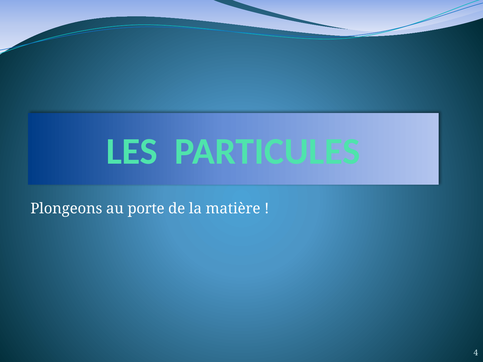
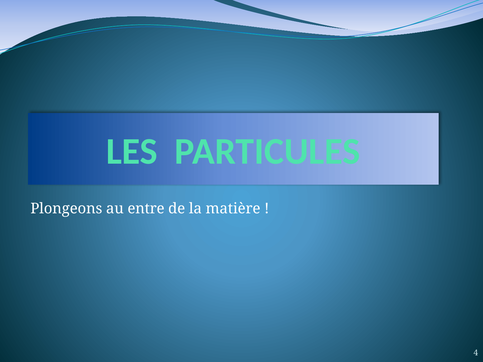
porte: porte -> entre (146, 209)
